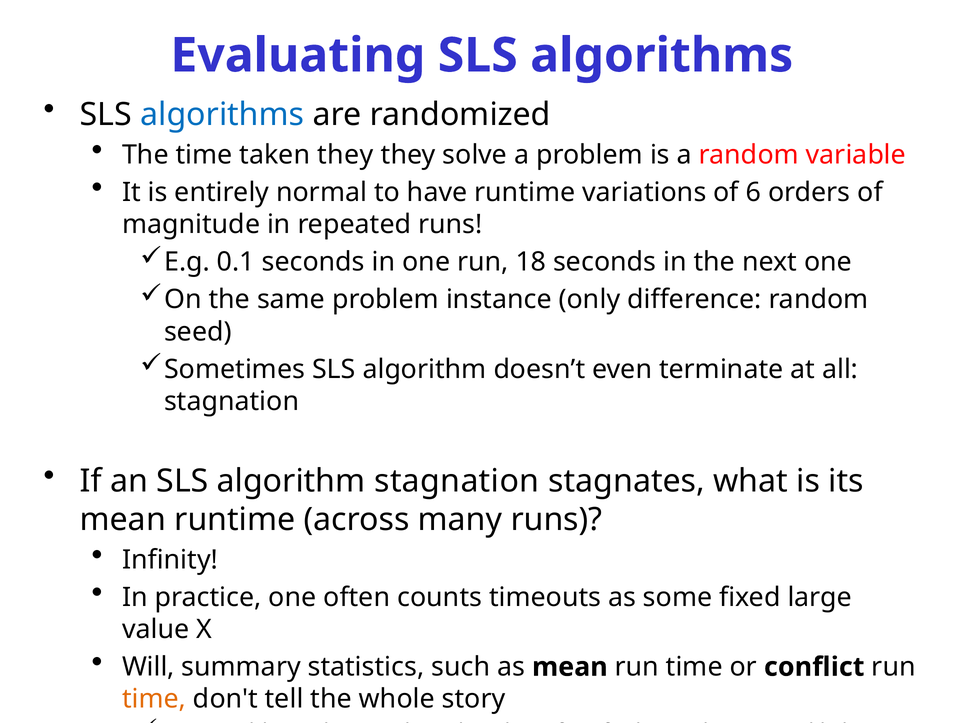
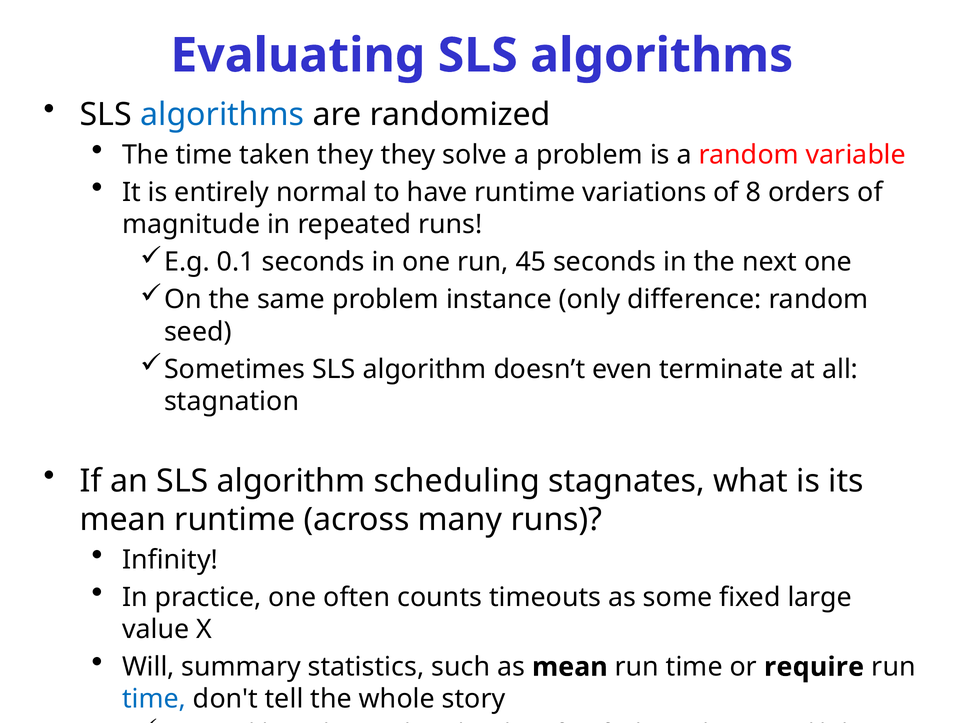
6: 6 -> 8 (753, 192)
18: 18 -> 45 (531, 262)
algorithm stagnation: stagnation -> scheduling (457, 481)
conflict: conflict -> require (814, 667)
time colour: orange -> blue (154, 699)
